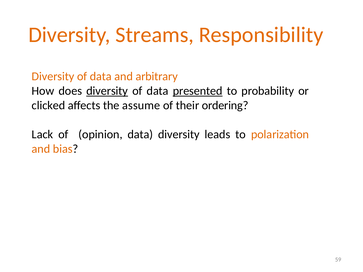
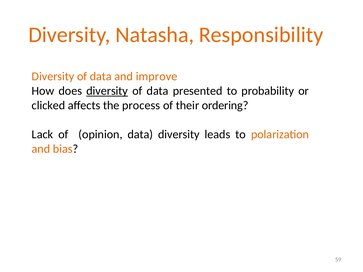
Streams: Streams -> Natasha (155, 35)
arbitrary: arbitrary -> improve (157, 77)
presented underline: present -> none (198, 91)
assume: assume -> process (141, 106)
